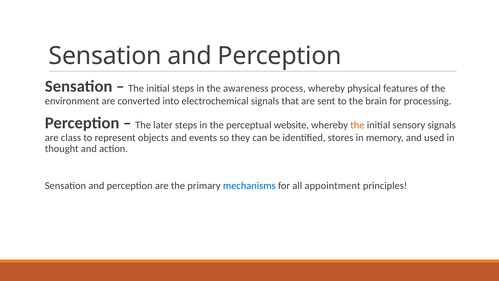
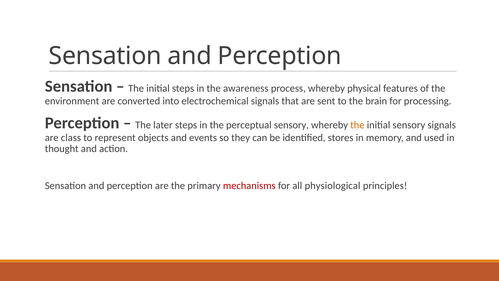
perceptual website: website -> sensory (291, 125)
mechanisms colour: blue -> red (249, 186)
appointment: appointment -> physiological (333, 186)
